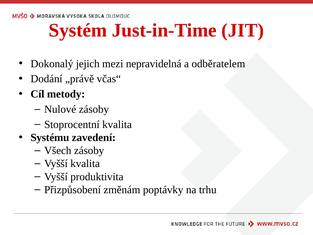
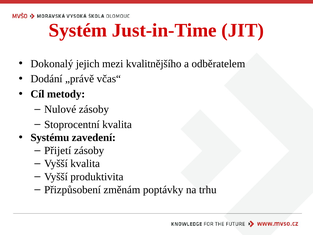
nepravidelná: nepravidelná -> kvalitnějšího (154, 64)
Všech: Všech -> Přijetí (58, 150)
